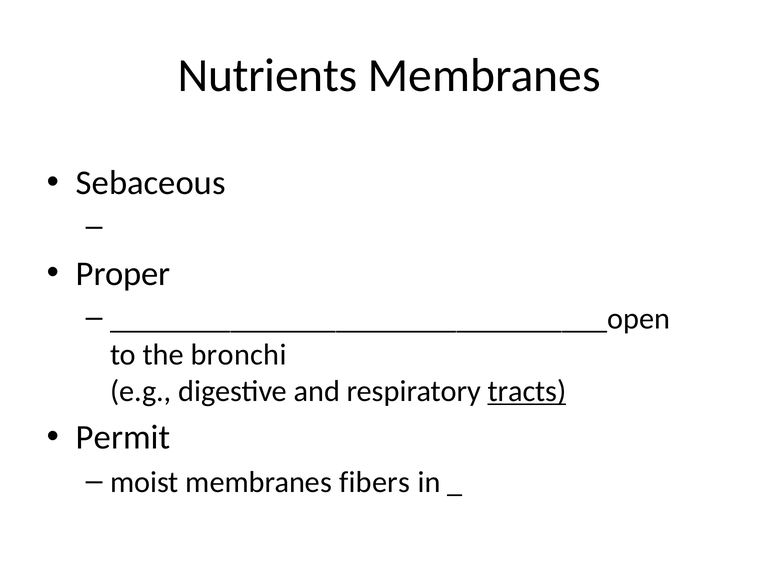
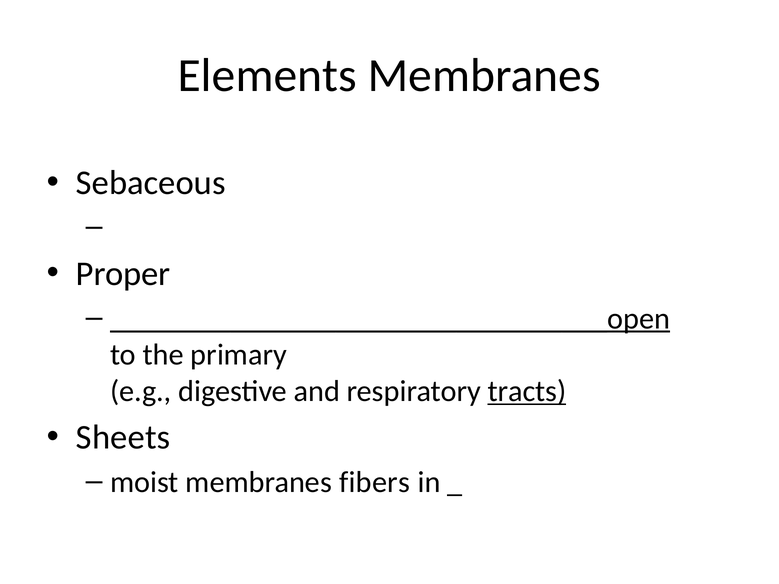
Nutrients: Nutrients -> Elements (267, 75)
_________________________________open underline: none -> present (390, 319)
bronchi: bronchi -> primary (239, 355)
Permit: Permit -> Sheets (123, 438)
